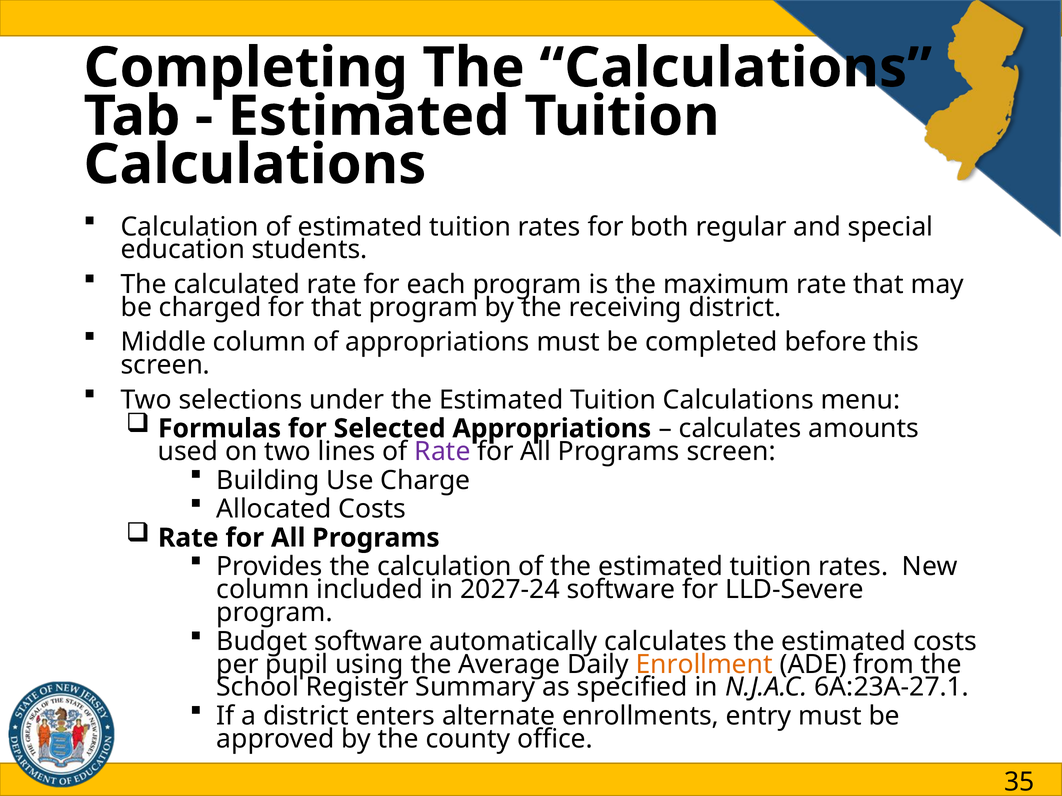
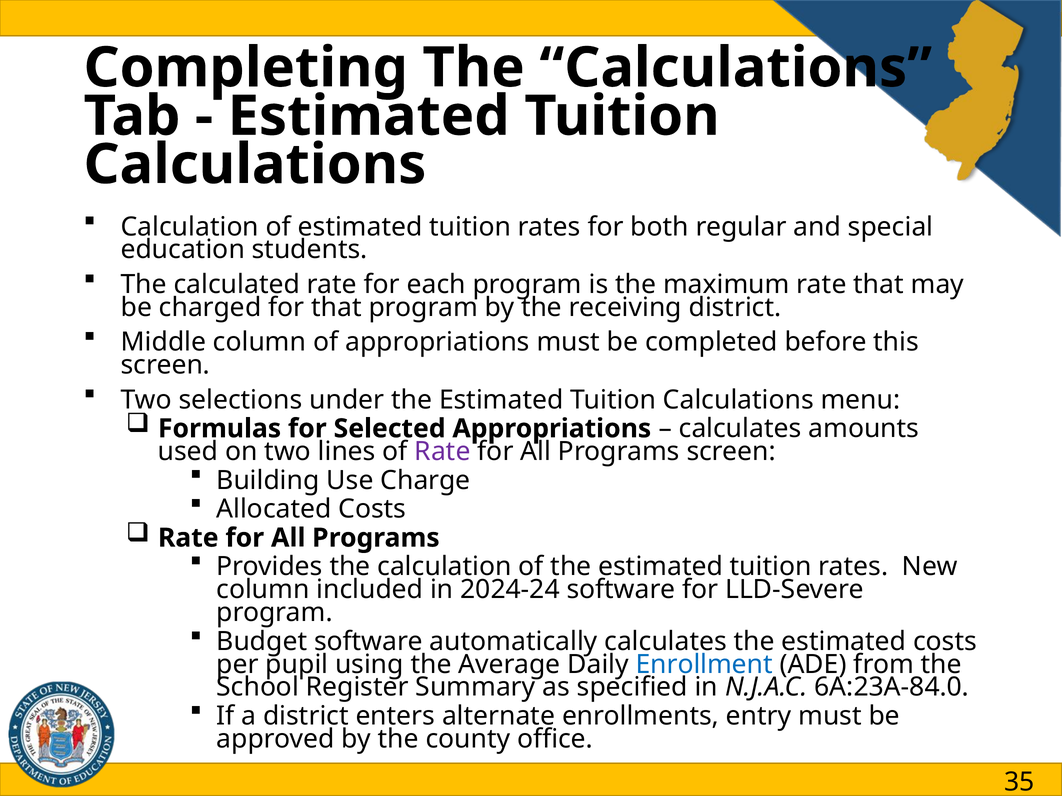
2027-24: 2027-24 -> 2024-24 (510, 590)
Enrollment colour: orange -> blue (704, 665)
6A:23A-27.1: 6A:23A-27.1 -> 6A:23A-84.0 (892, 688)
